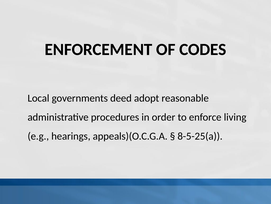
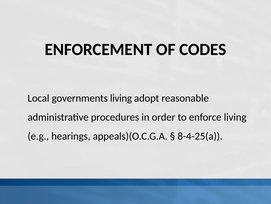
governments deed: deed -> living (121, 98)
8-5-25(a: 8-5-25(a -> 8-4-25(a (200, 136)
